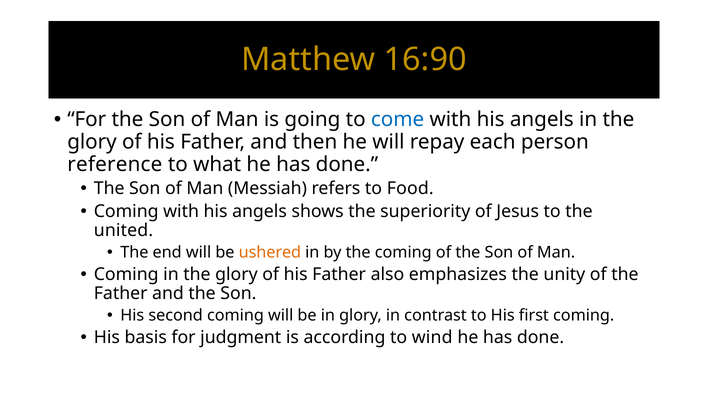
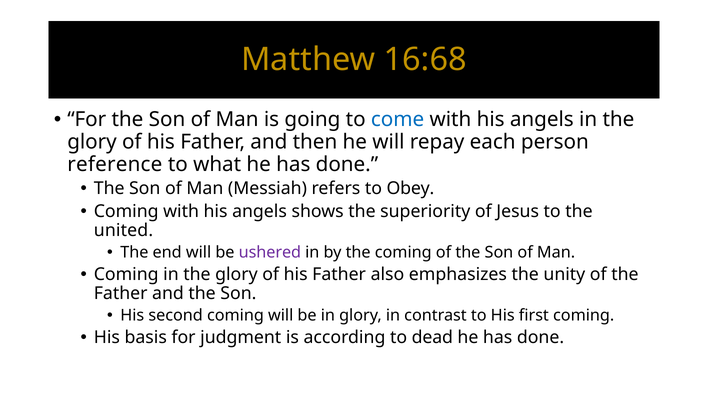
16:90: 16:90 -> 16:68 (425, 59)
Food: Food -> Obey (410, 189)
ushered colour: orange -> purple (270, 253)
wind: wind -> dead (432, 338)
